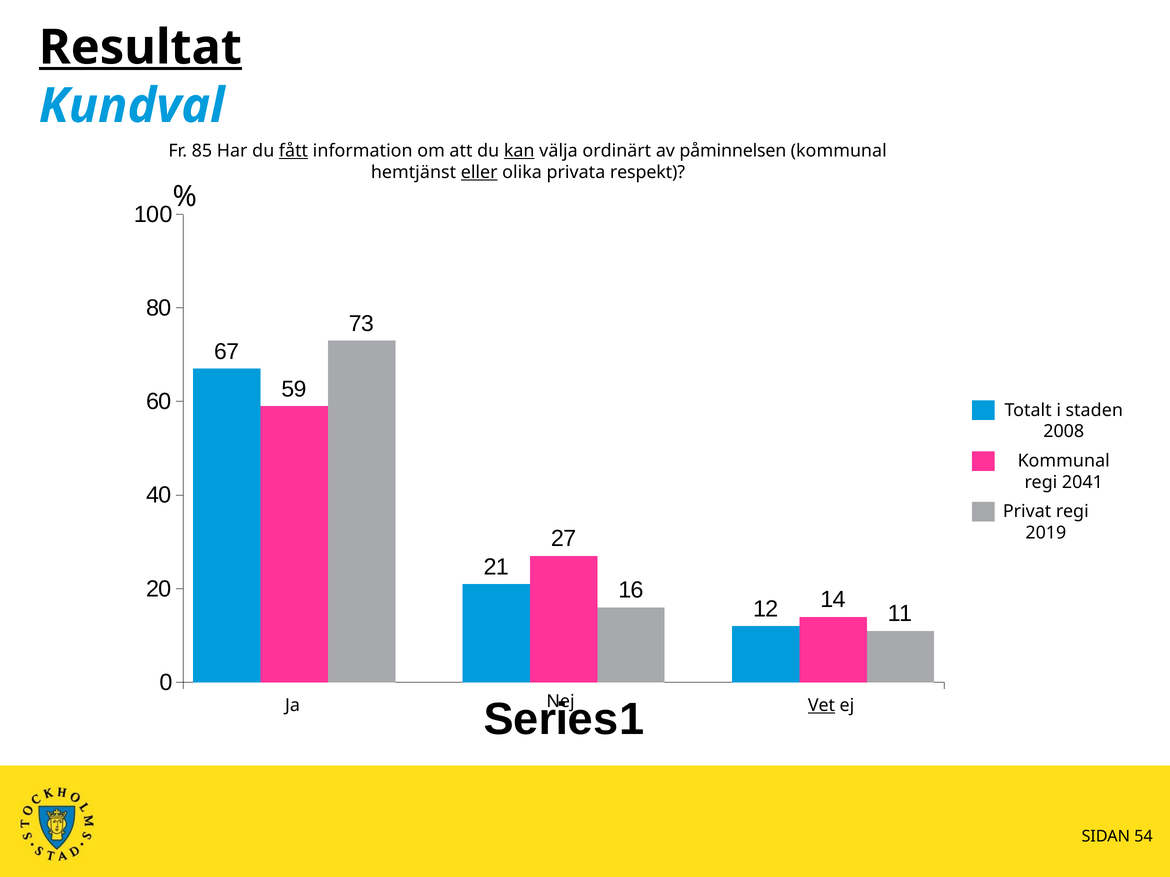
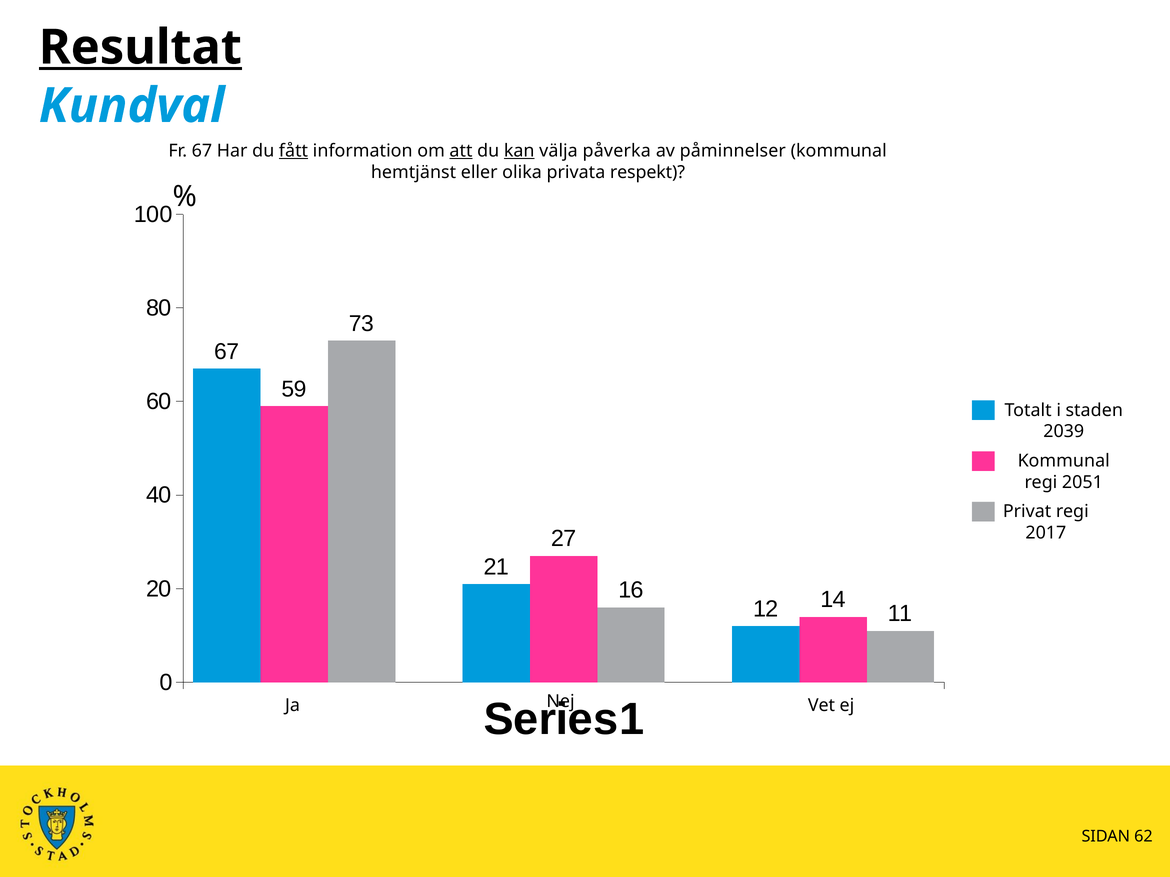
Fr 85: 85 -> 67 (202, 151)
att underline: none -> present (461, 151)
ordinärt: ordinärt -> påverka (617, 151)
påminnelsen: påminnelsen -> påminnelser (733, 151)
eller underline: present -> none (479, 172)
2008: 2008 -> 2039 (1064, 432)
2041: 2041 -> 2051 (1082, 483)
2019: 2019 -> 2017 (1046, 533)
Vet underline: present -> none (822, 706)
54: 54 -> 62 (1143, 837)
